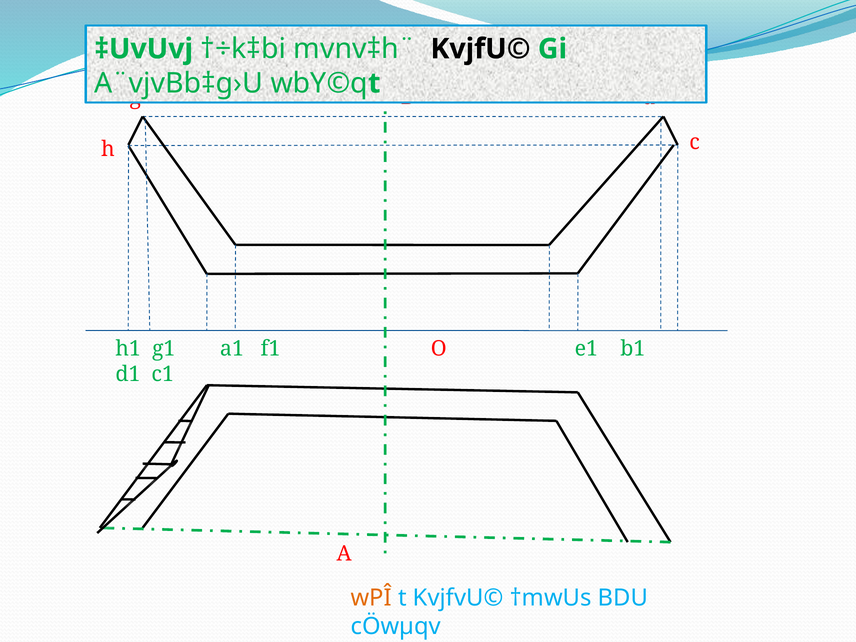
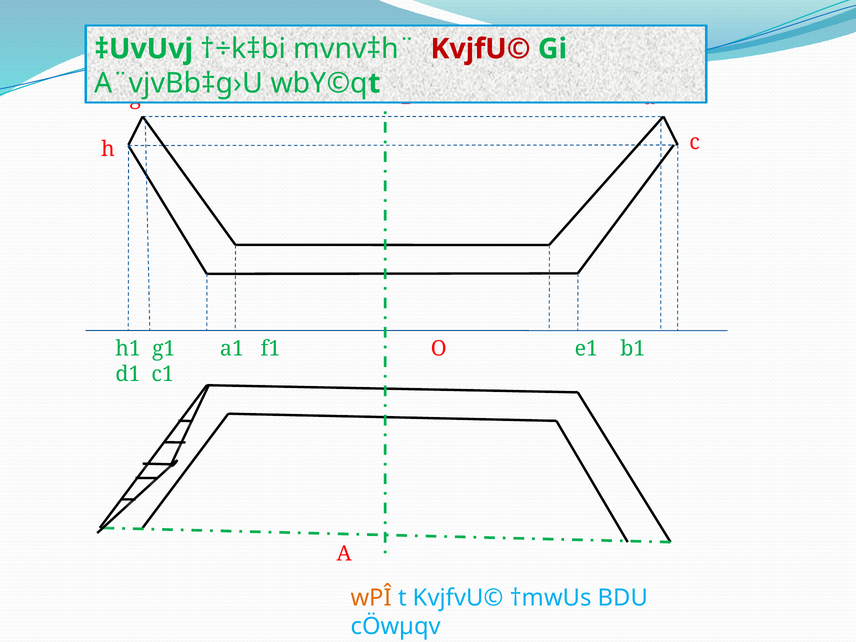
KvjfU© colour: black -> red (480, 49)
